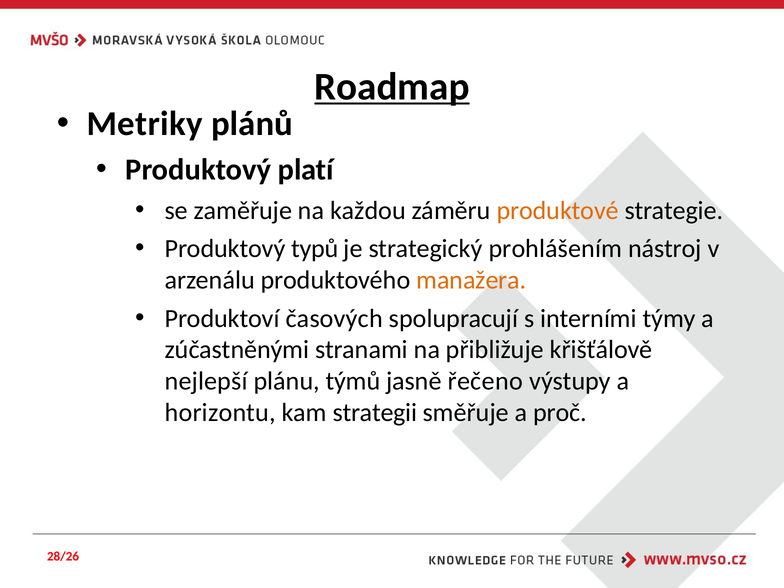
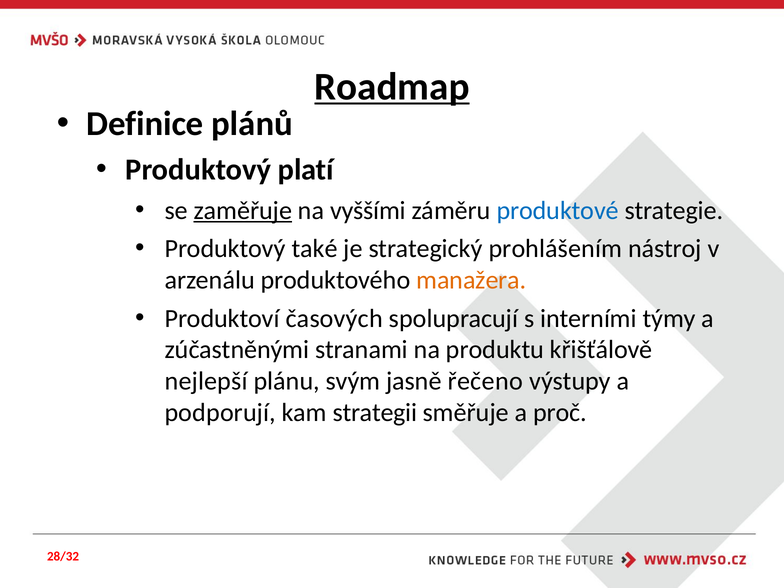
Metriky: Metriky -> Definice (145, 124)
zaměřuje underline: none -> present (243, 210)
každou: každou -> vyššími (368, 210)
produktové colour: orange -> blue (558, 210)
typů: typů -> také (315, 249)
přibližuje: přibližuje -> produktu (495, 350)
týmů: týmů -> svým (353, 381)
horizontu: horizontu -> podporují (220, 413)
28/26: 28/26 -> 28/32 (63, 556)
